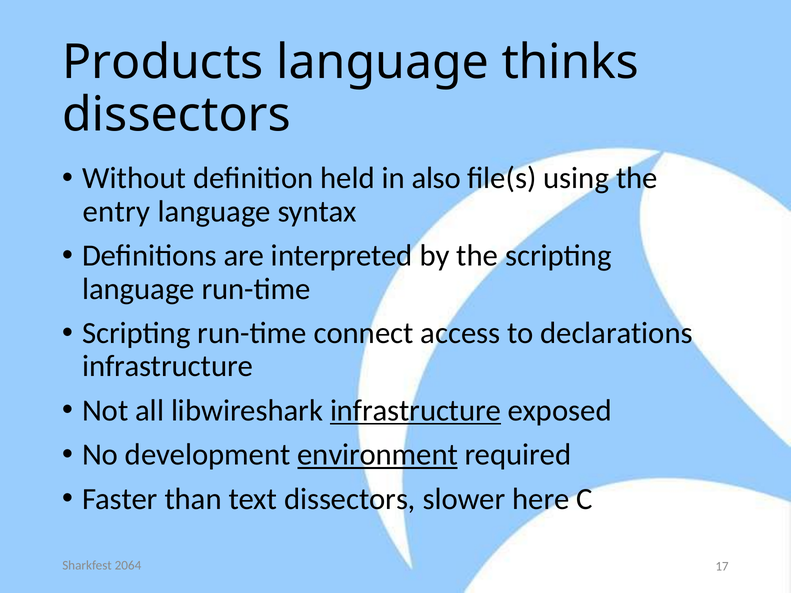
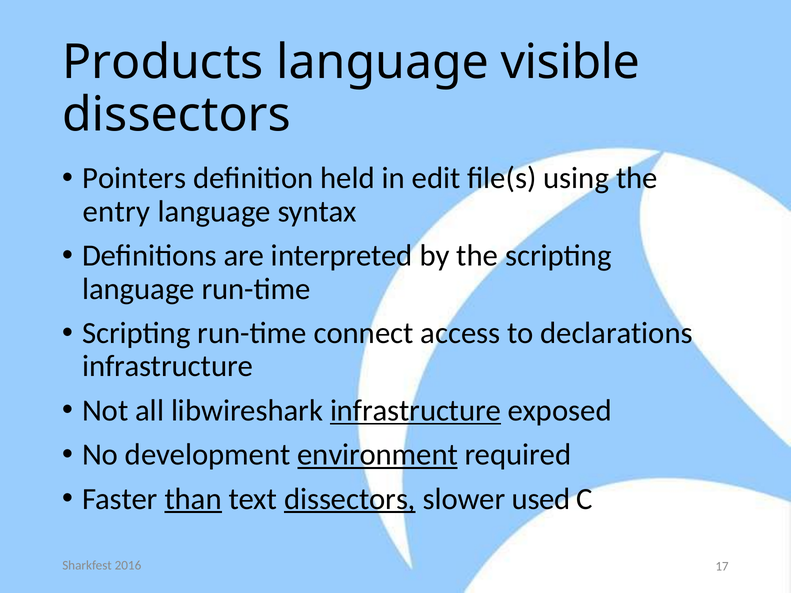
thinks: thinks -> visible (570, 62)
Without: Without -> Pointers (134, 178)
also: also -> edit (436, 178)
than underline: none -> present (193, 499)
dissectors underline: none -> present (350, 499)
here: here -> used (541, 499)
2064: 2064 -> 2016 (128, 566)
